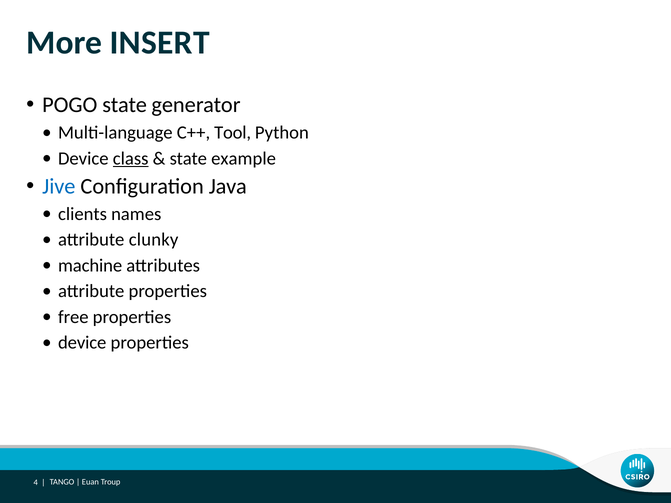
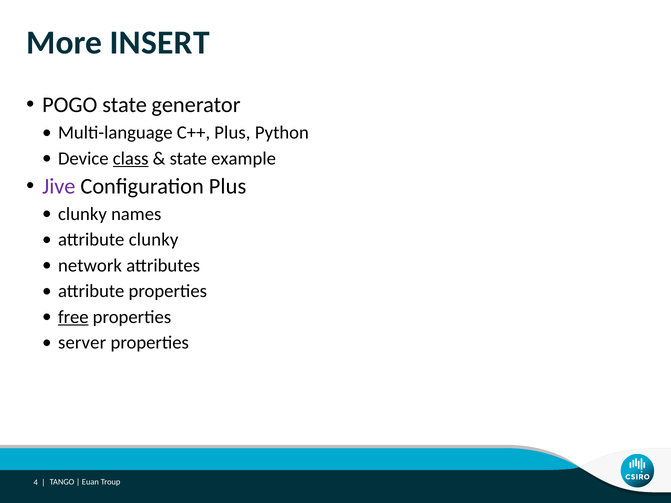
C++ Tool: Tool -> Plus (232, 133)
Jive colour: blue -> purple (59, 186)
Configuration Java: Java -> Plus (228, 186)
clients: clients -> clunky (82, 214)
machine: machine -> network (90, 266)
free underline: none -> present (73, 317)
device: device -> server (82, 343)
